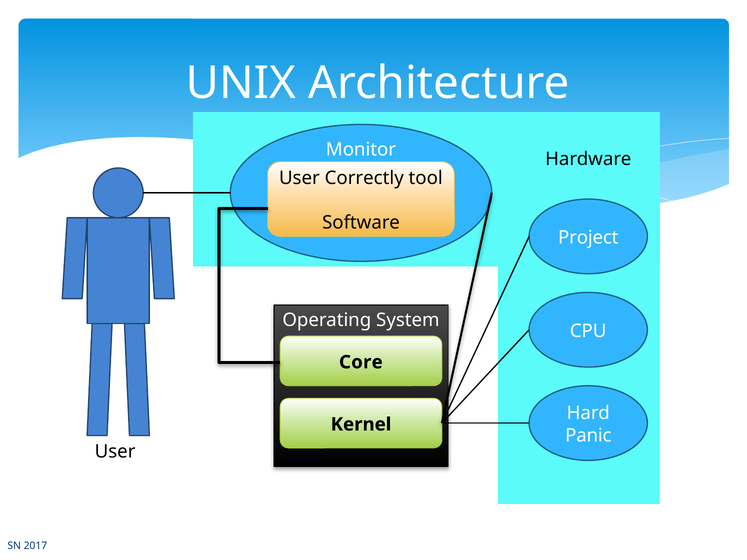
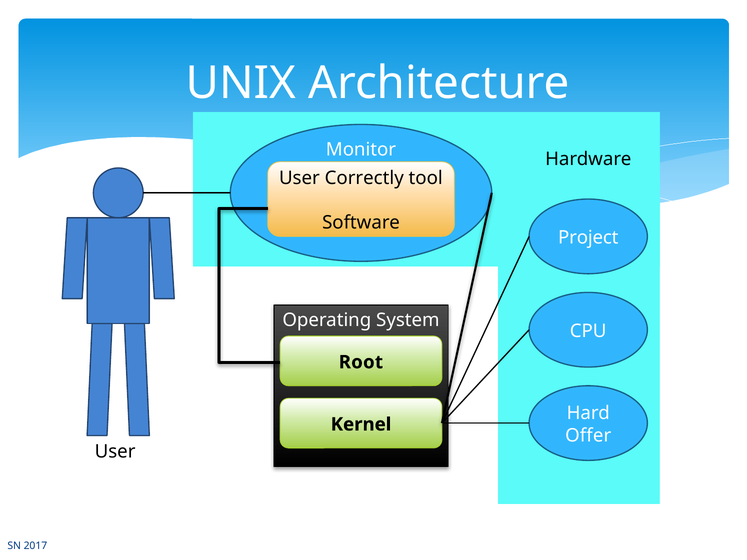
Core: Core -> Root (361, 362)
Panic: Panic -> Offer (588, 436)
